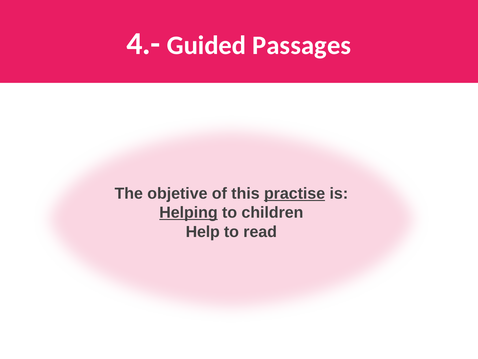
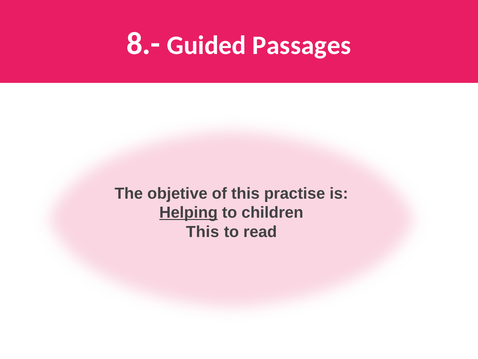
4.-: 4.- -> 8.- (143, 44)
practise underline: present -> none (295, 193)
Help: Help -> This (203, 232)
